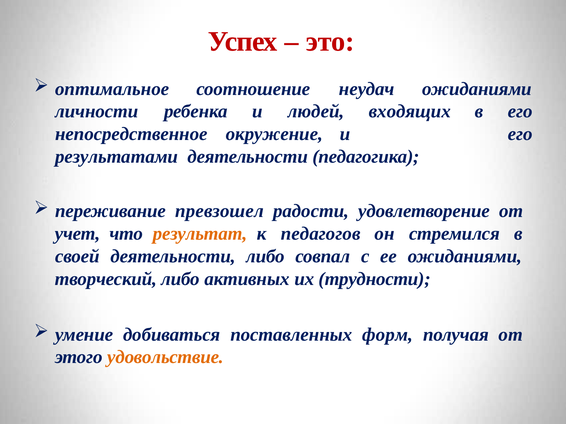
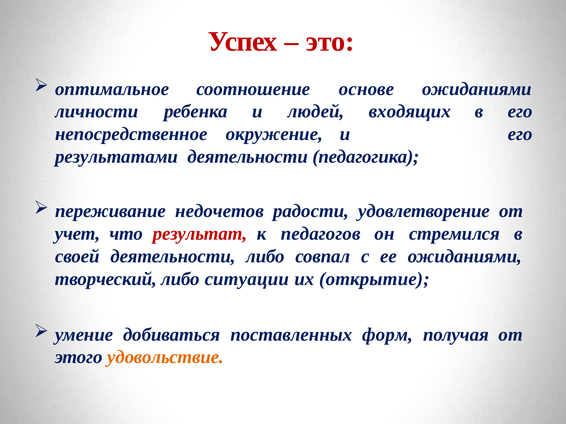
неудач: неудач -> основе (367, 89)
превзошел: превзошел -> недочетов (220, 211)
результат colour: orange -> red (200, 234)
активных: активных -> ситуации (247, 279)
трудности: трудности -> открытие (374, 279)
